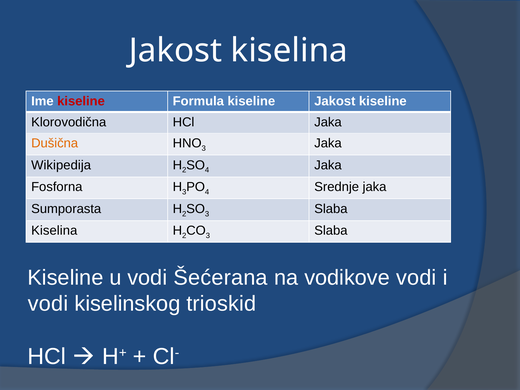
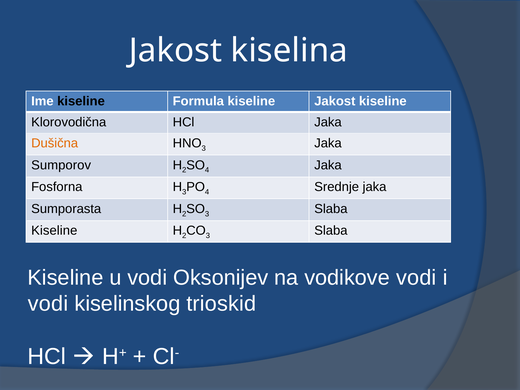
kiseline colour: red -> black (81, 101)
Wikipedija: Wikipedija -> Sumporov (61, 165)
Kiselina: Kiselina -> Kiseline (54, 231)
Šećerana: Šećerana -> Oksonijev (221, 278)
